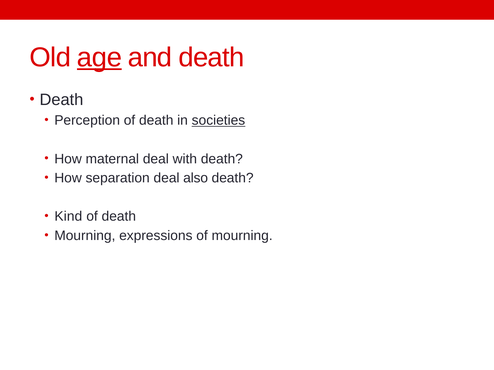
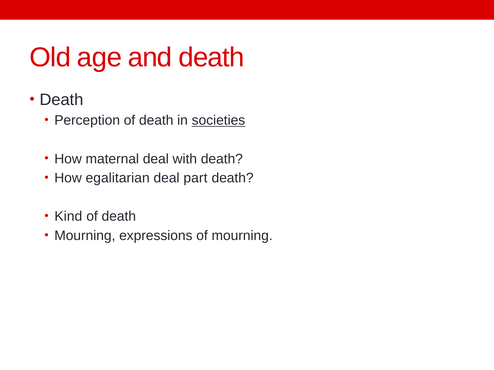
age underline: present -> none (100, 57)
separation: separation -> egalitarian (118, 178)
also: also -> part (195, 178)
